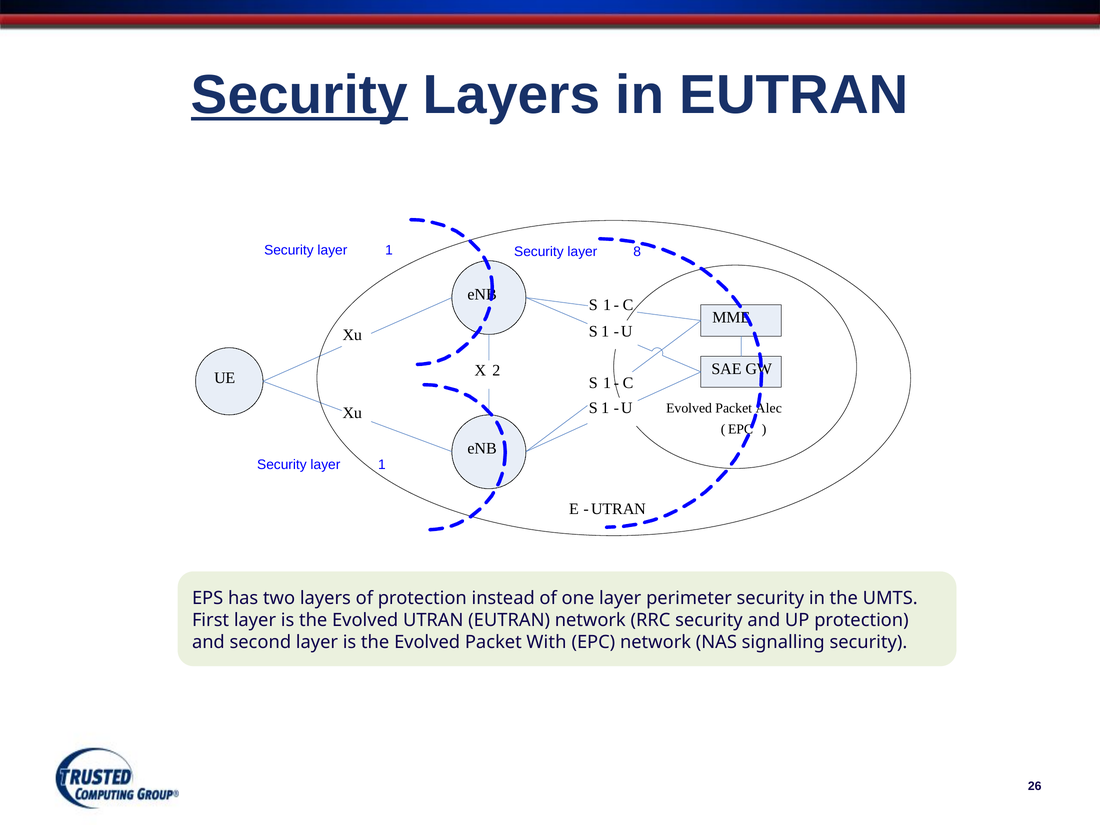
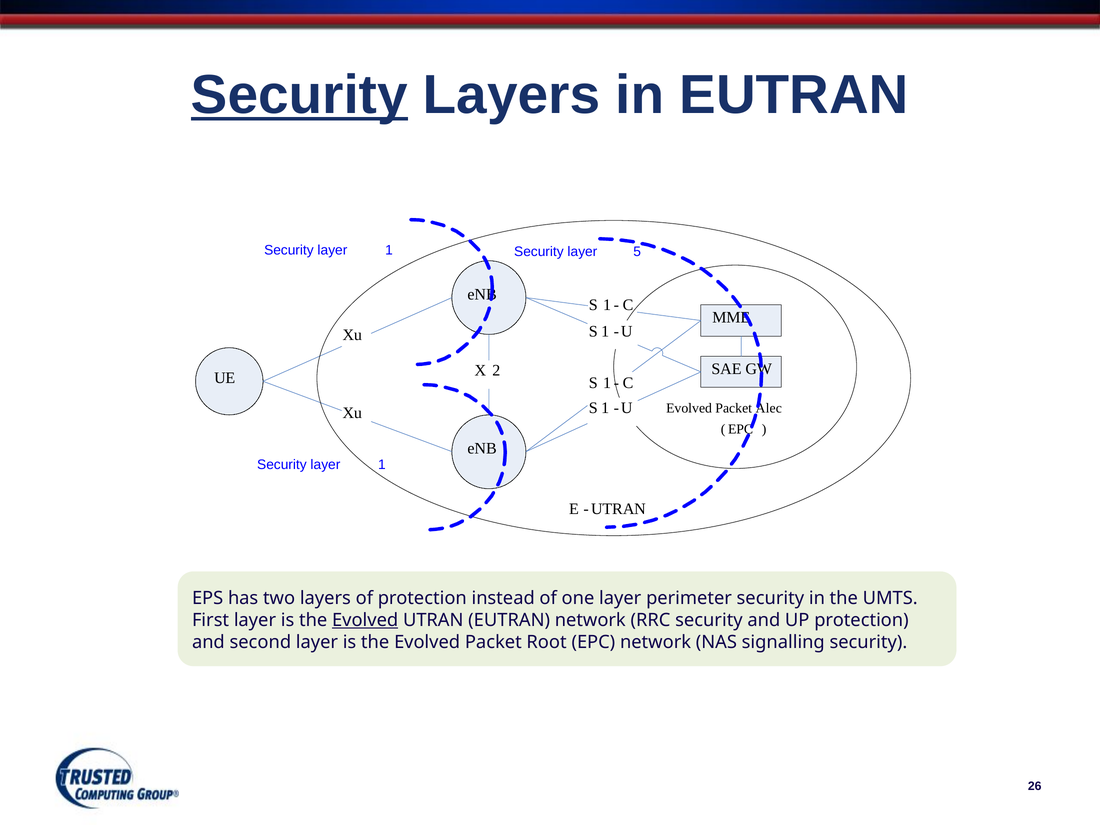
8: 8 -> 5 (637, 252)
Evolved underline: none -> present (365, 620)
With: With -> Root (547, 642)
